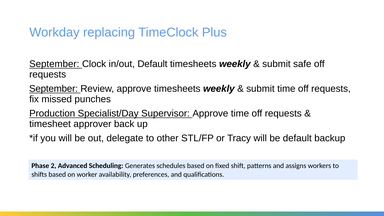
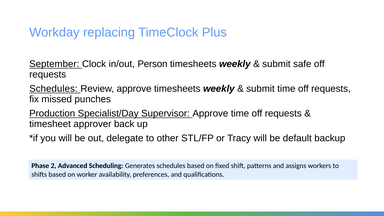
in/out Default: Default -> Person (152, 64)
September: September -> Schedules (53, 89)
